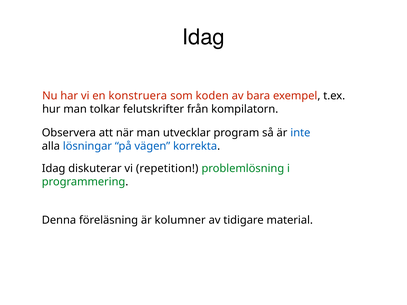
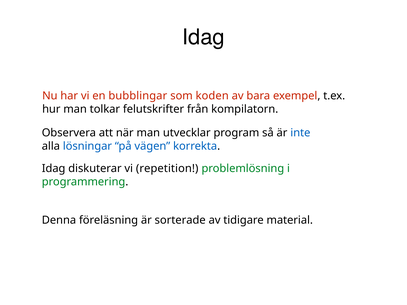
konstruera: konstruera -> bubblingar (138, 96)
kolumner: kolumner -> sorterade (180, 220)
